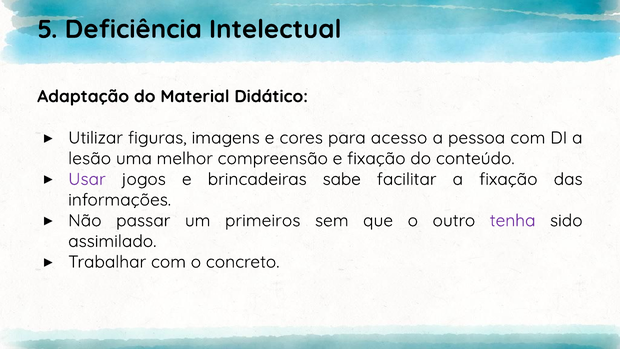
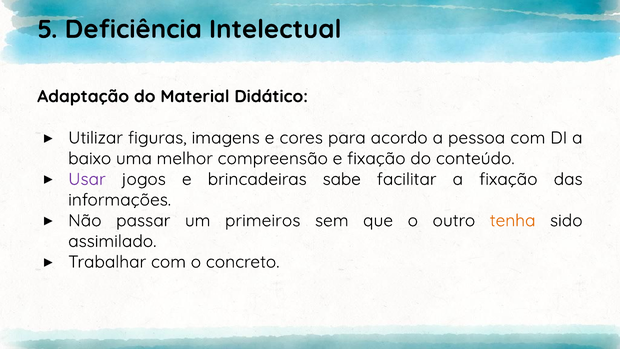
acesso: acesso -> acordo (399, 138)
lesão: lesão -> baixo (90, 158)
tenha colour: purple -> orange (513, 220)
